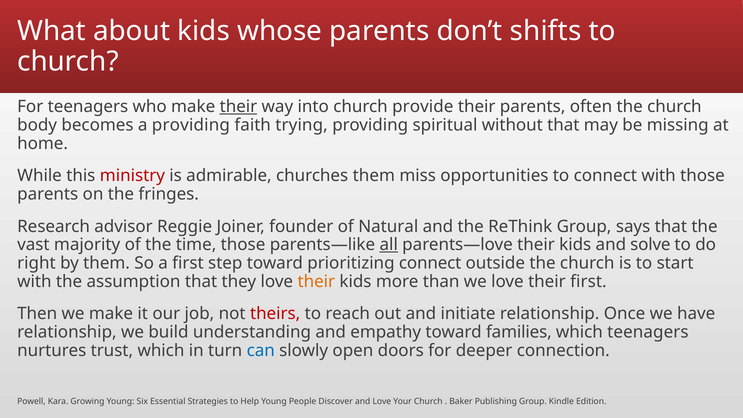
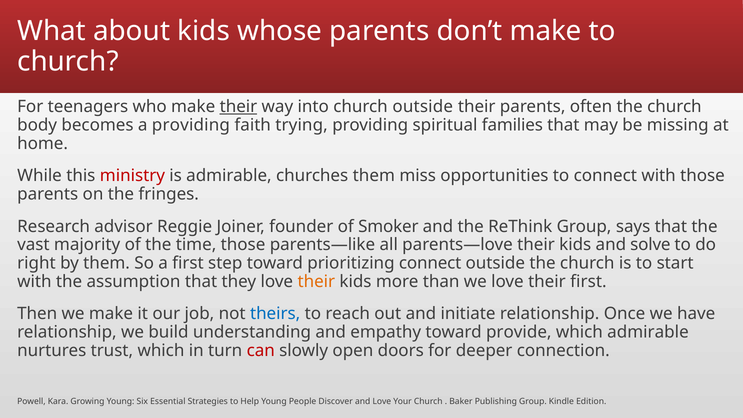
don’t shifts: shifts -> make (546, 31)
church provide: provide -> outside (423, 107)
without: without -> families (512, 125)
Natural: Natural -> Smoker (388, 226)
all underline: present -> none (389, 245)
theirs colour: red -> blue (275, 314)
families: families -> provide (519, 332)
which teenagers: teenagers -> admirable (648, 332)
can colour: blue -> red (261, 351)
